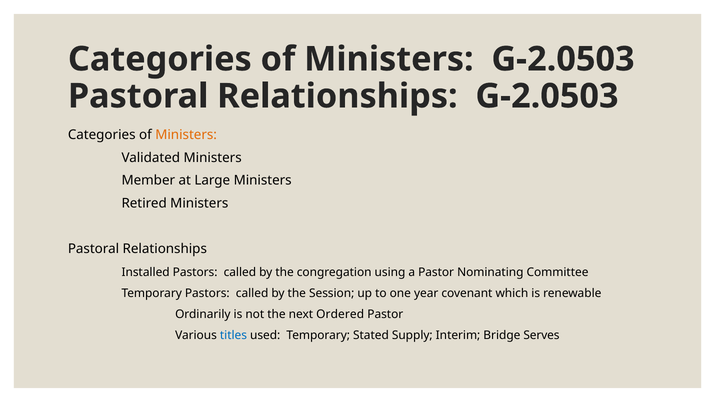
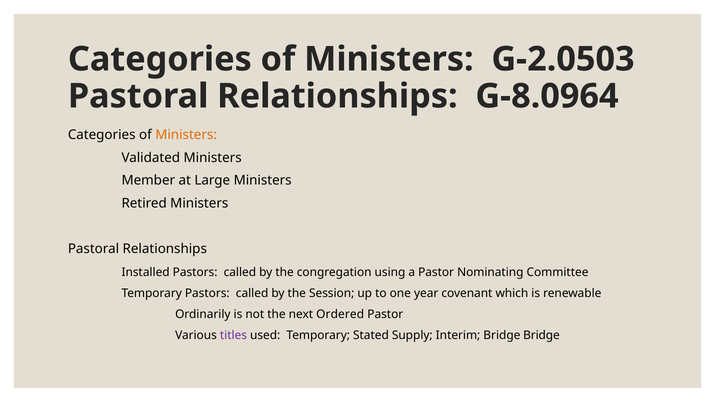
Relationships G-2.0503: G-2.0503 -> G-8.0964 (547, 96)
titles colour: blue -> purple (233, 336)
Bridge Serves: Serves -> Bridge (541, 336)
